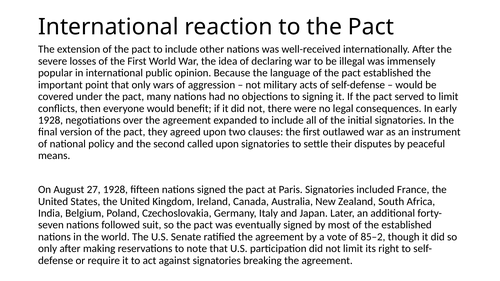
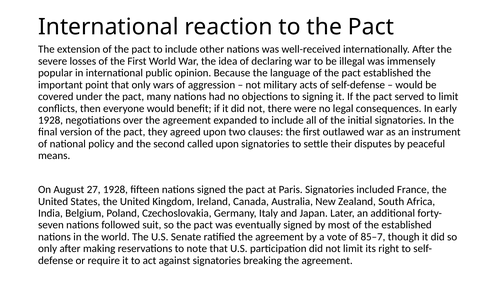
85–2: 85–2 -> 85–7 (373, 237)
